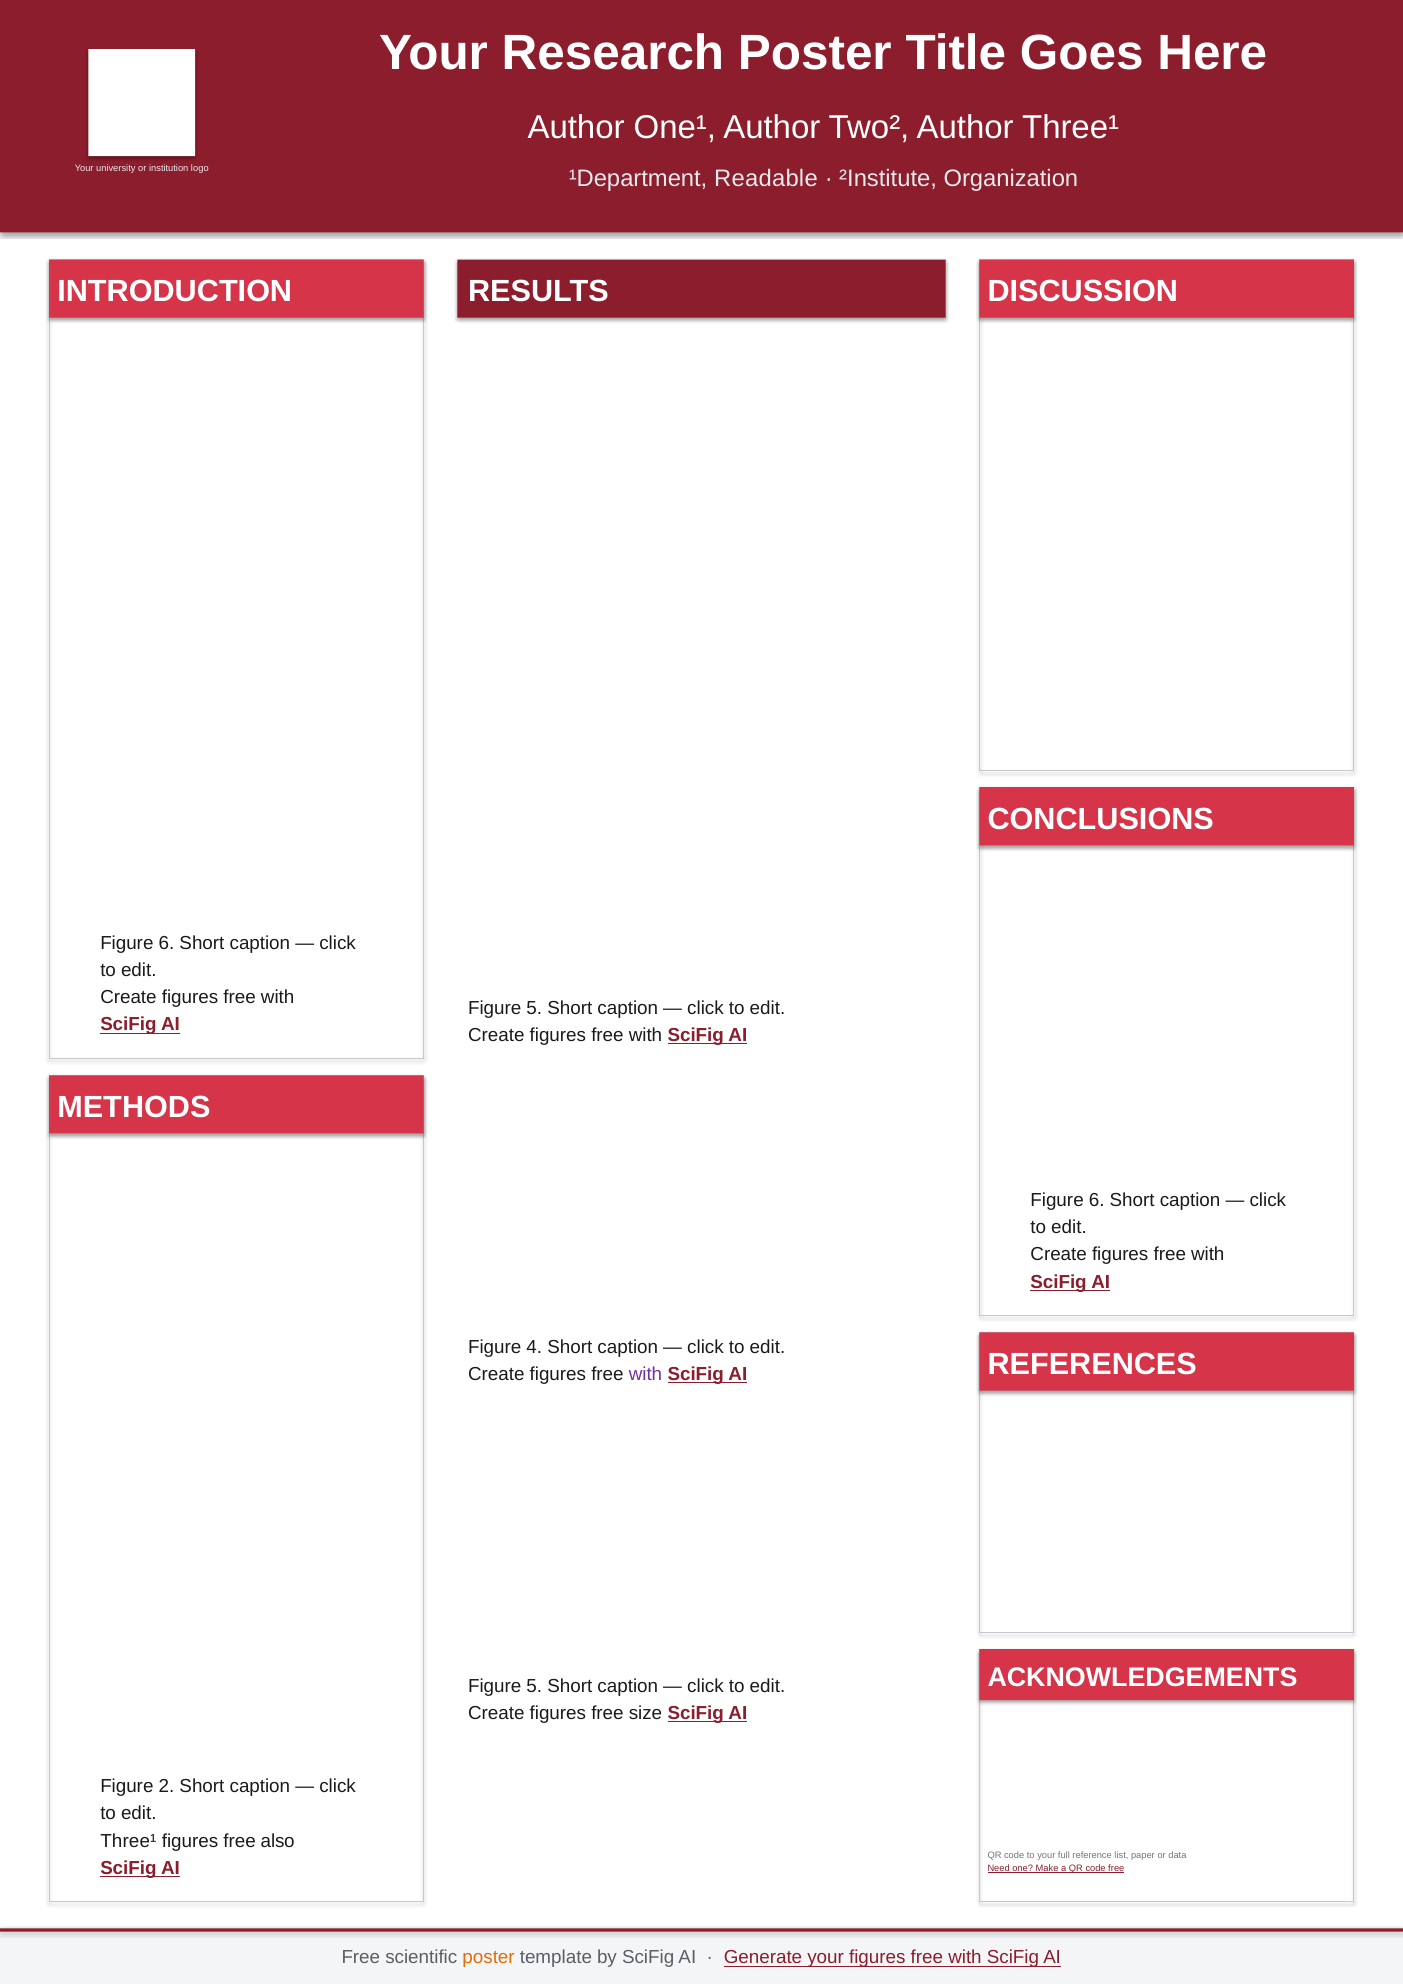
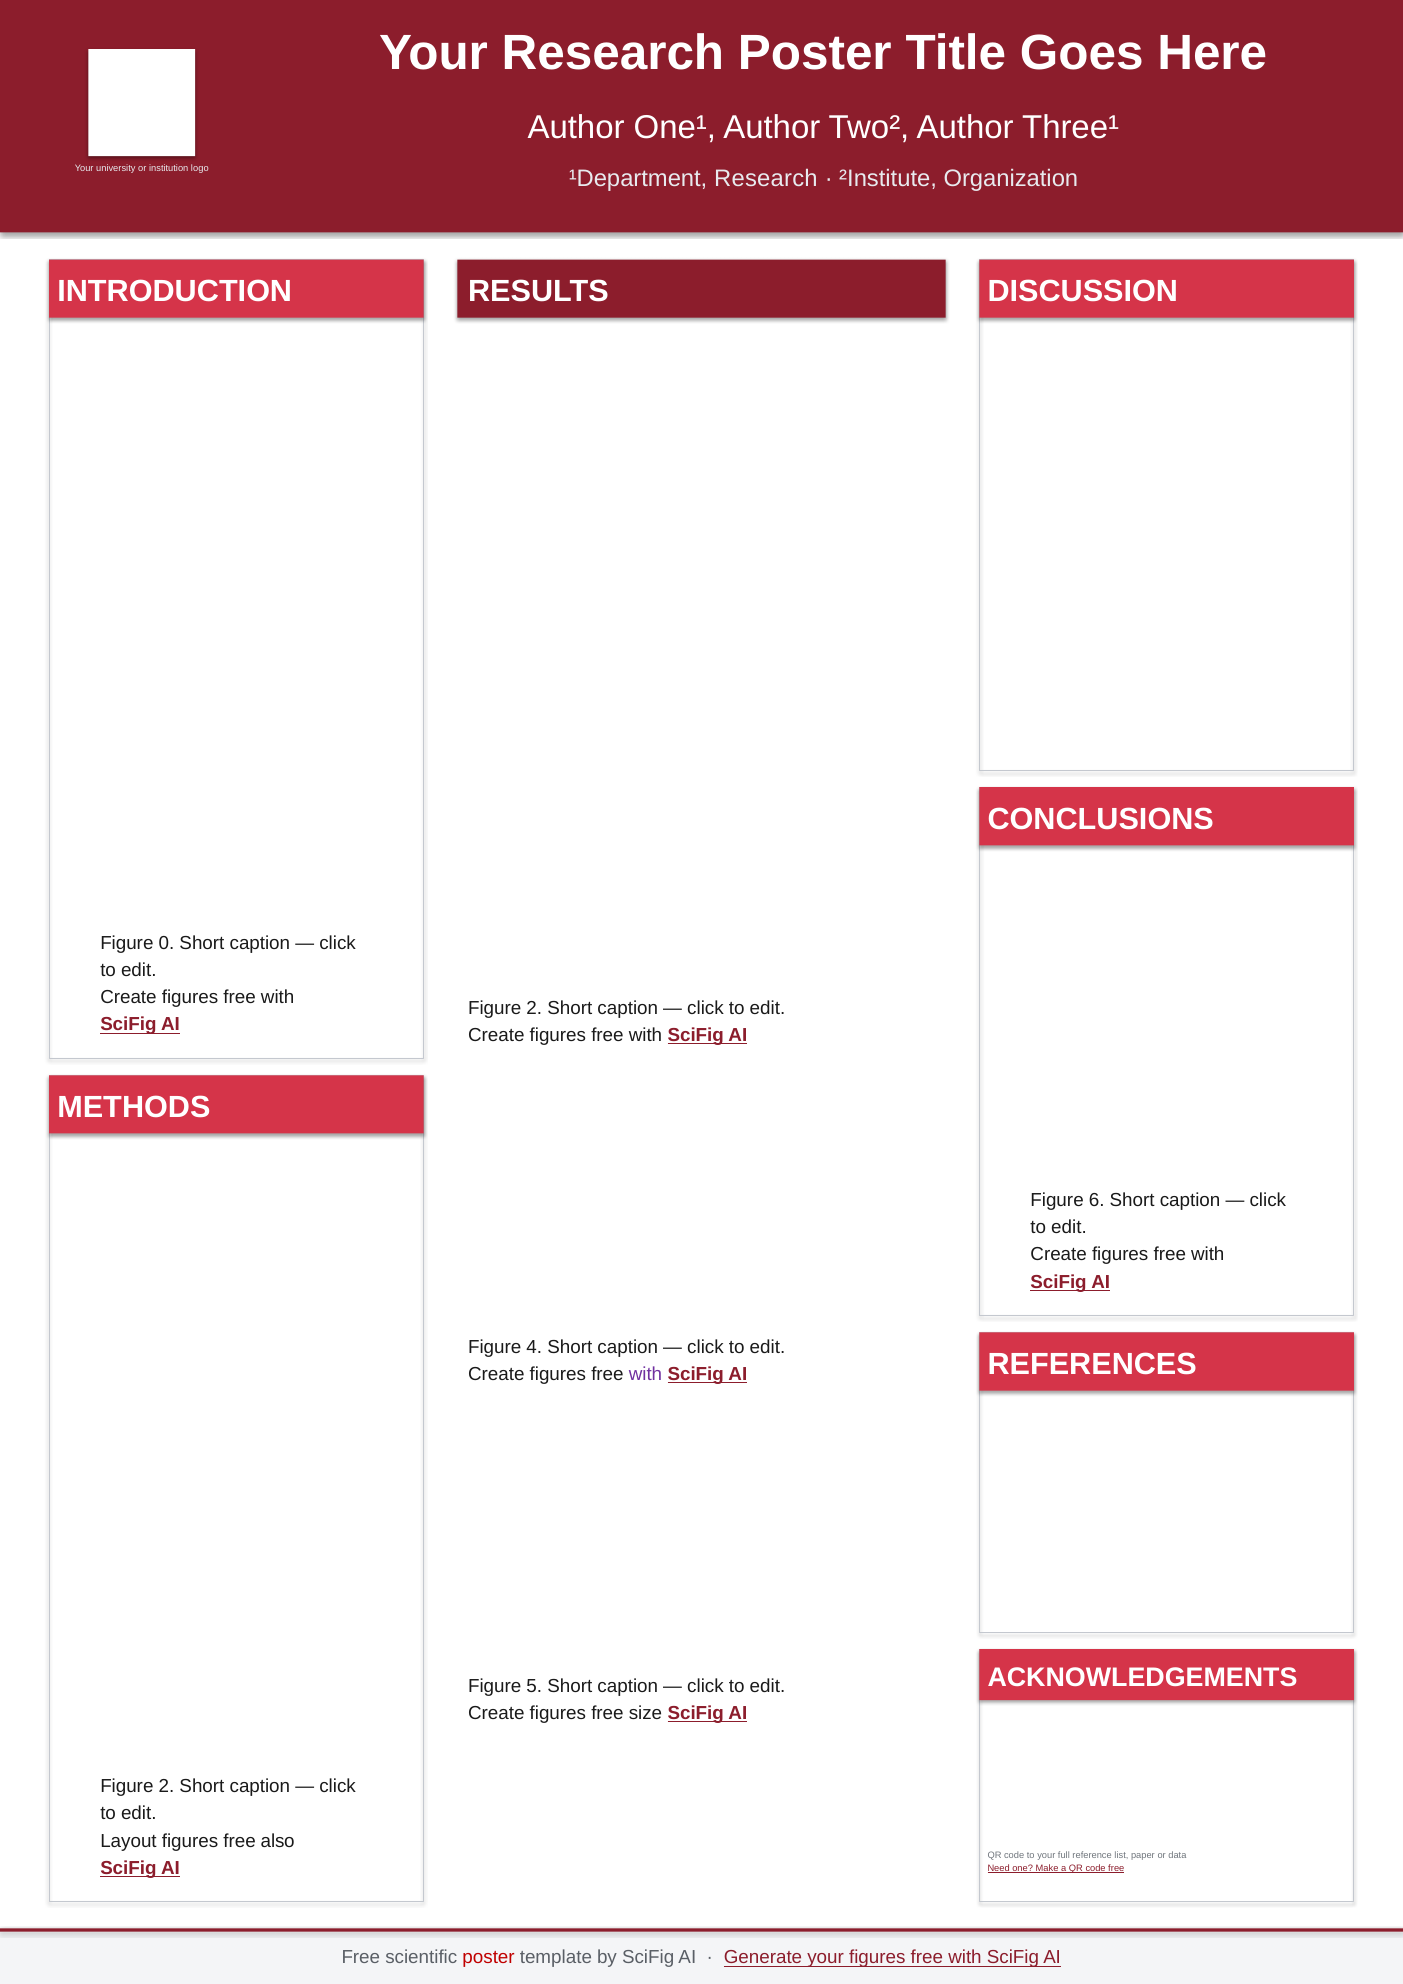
¹Department Readable: Readable -> Research (766, 178)
6: 6 -> 0 (166, 943)
5: 5 -> 2 (534, 1008)
Three¹: Three¹ -> Layout (128, 1841)
poster colour: orange -> red (489, 1958)
